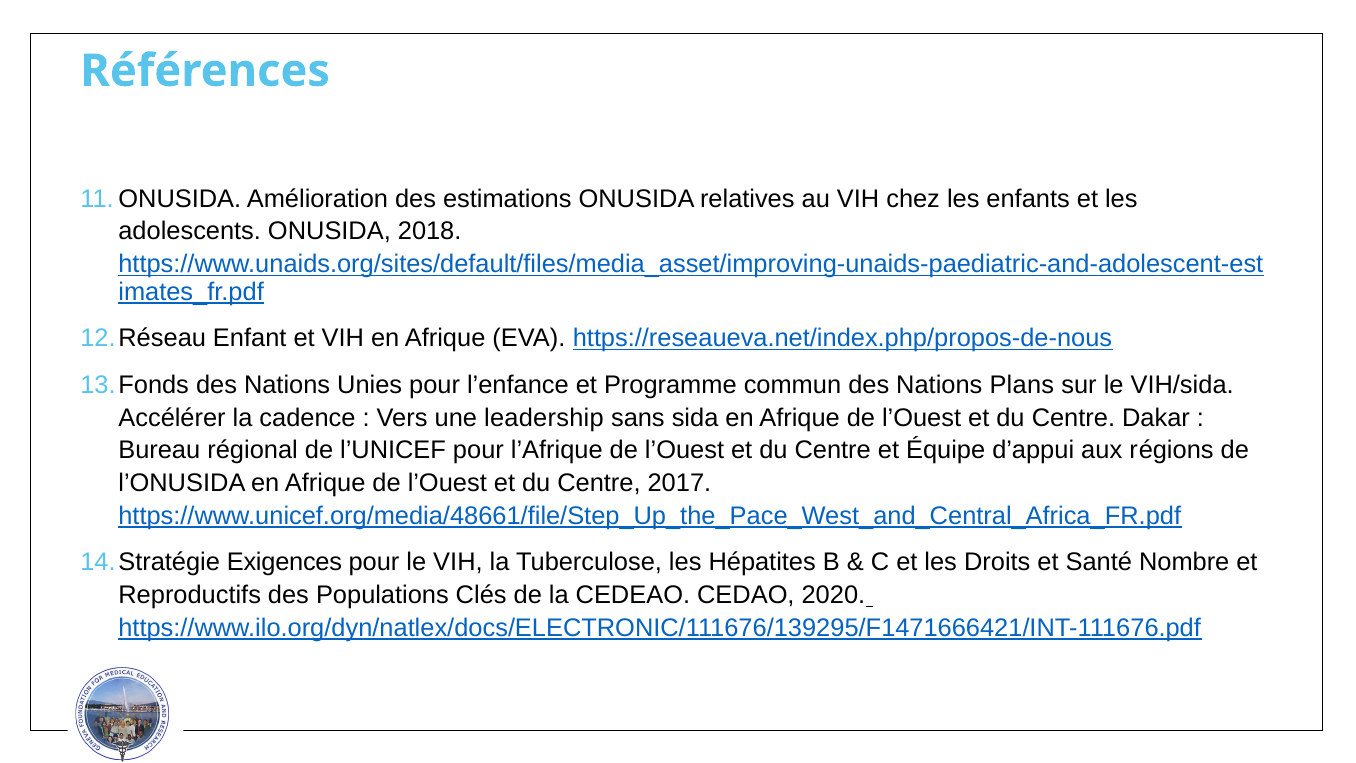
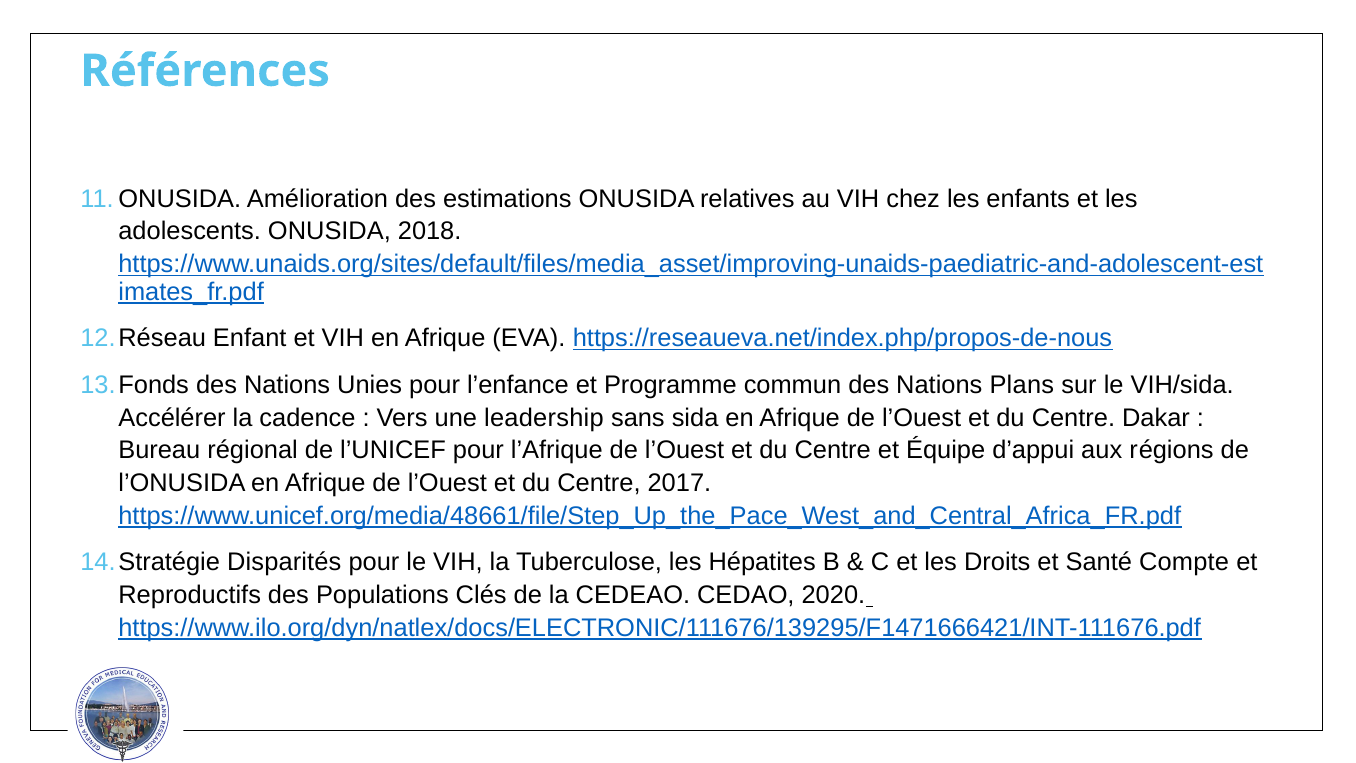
Exigences: Exigences -> Disparités (284, 562)
Nombre: Nombre -> Compte (1184, 562)
